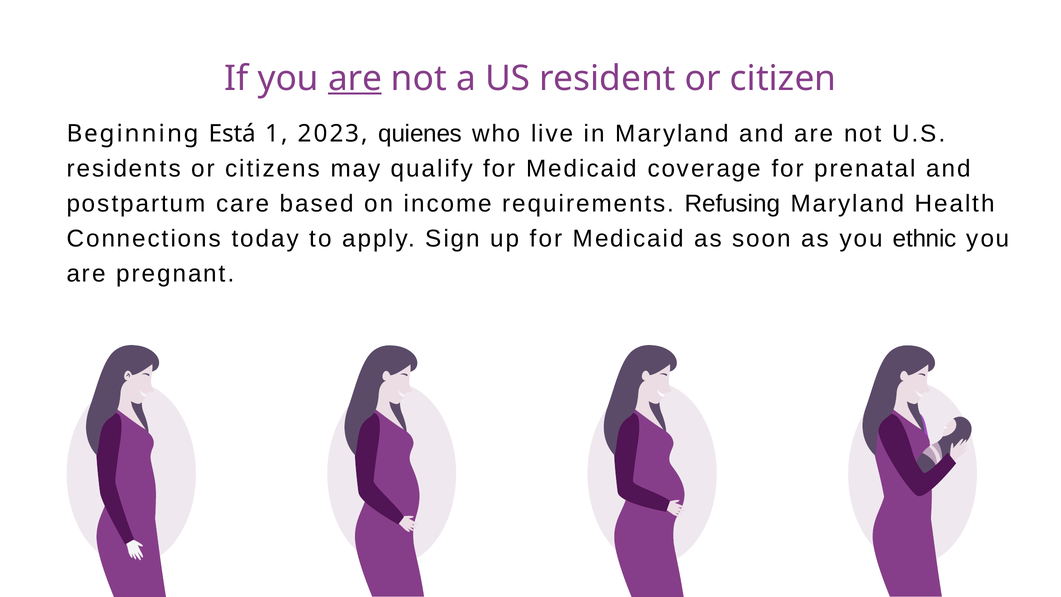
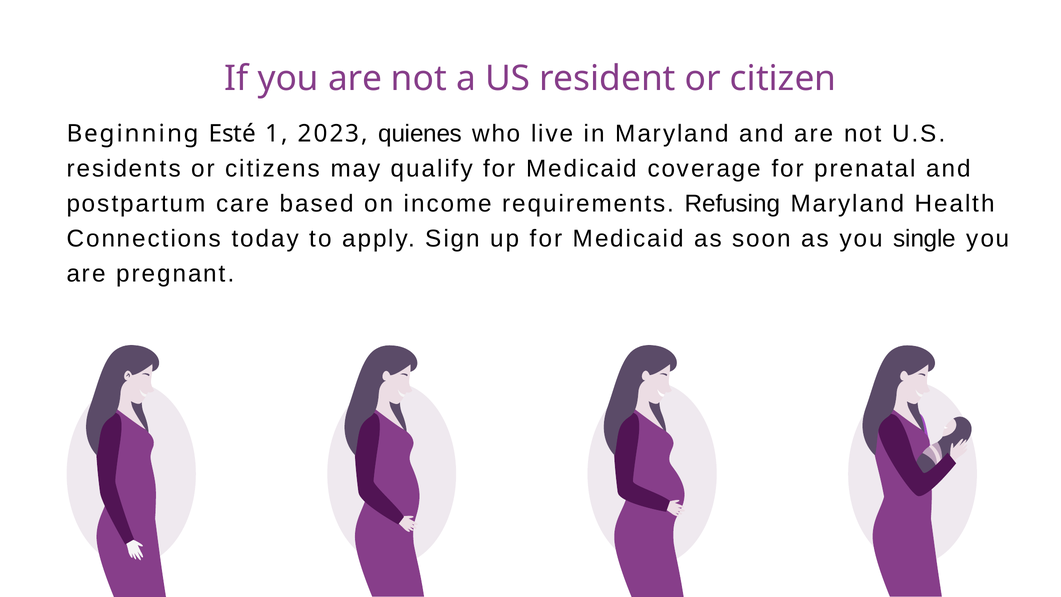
are underline: present -> none (355, 78)
Está: Está -> Esté (232, 134)
ethnic: ethnic -> single (925, 239)
